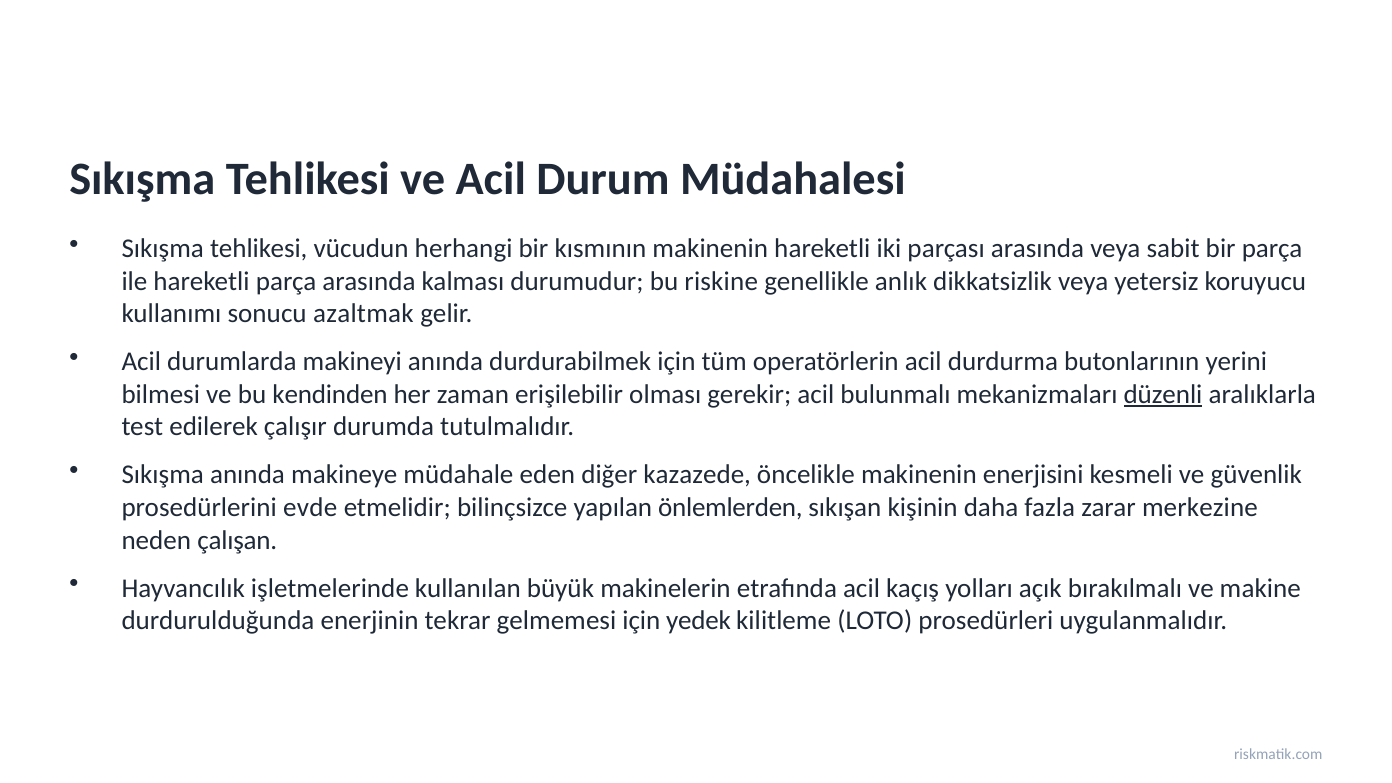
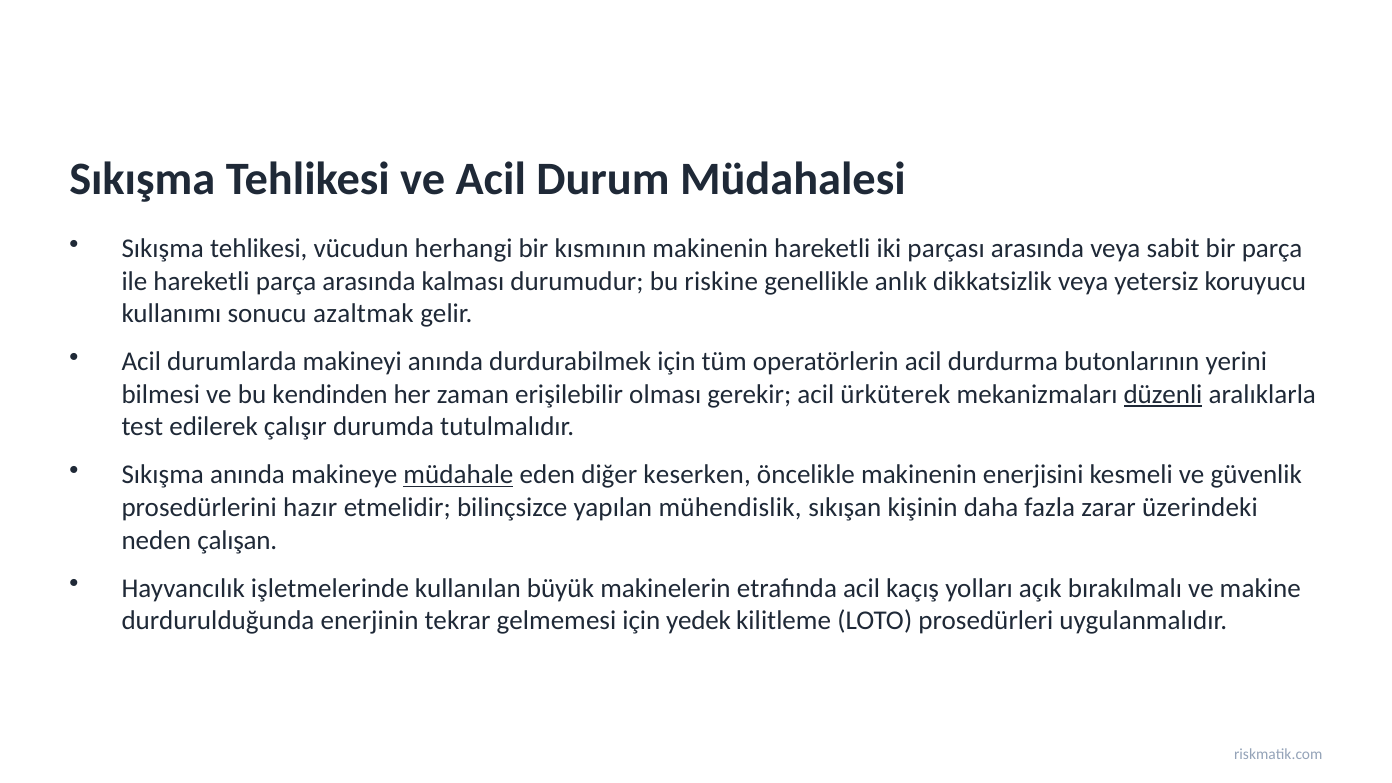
bulunmalı: bulunmalı -> ürküterek (895, 394)
müdahale underline: none -> present (458, 475)
kazazede: kazazede -> keserken (697, 475)
evde: evde -> hazır (310, 508)
önlemlerden: önlemlerden -> mühendislik (730, 508)
merkezine: merkezine -> üzerindeki (1200, 508)
